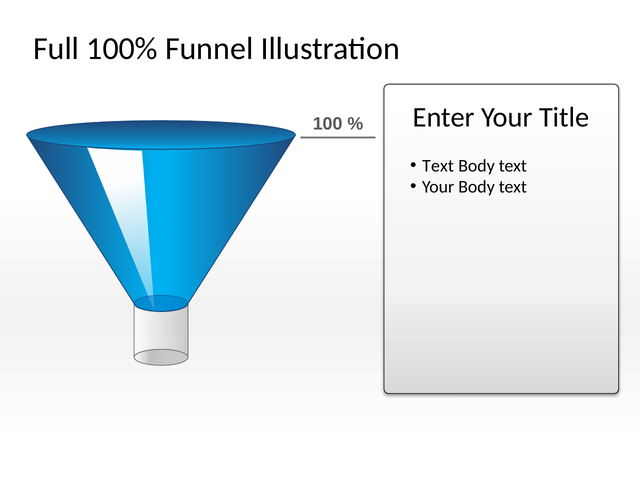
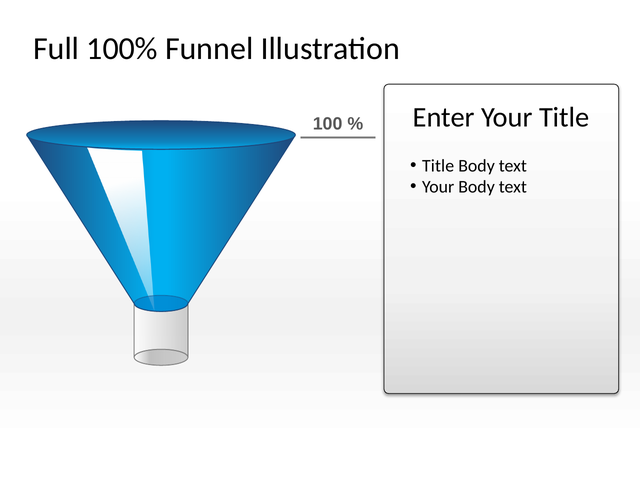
Text: Text -> Title (438, 166)
